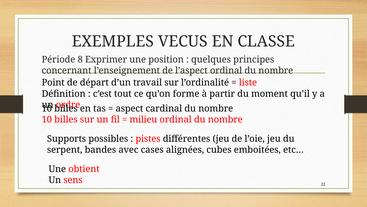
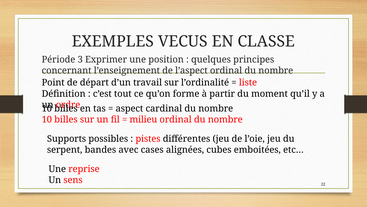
8: 8 -> 3 (80, 59)
obtient: obtient -> reprise (84, 169)
